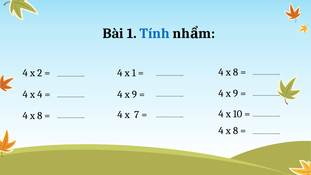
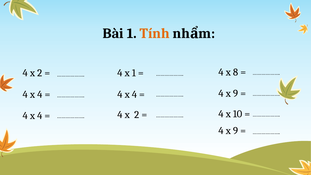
Tính colour: blue -> orange (155, 34)
9: 9 -> 4 (134, 94)
7: 7 -> 2 (137, 115)
8: 8 -> 4 (40, 116)
8: 8 -> 9 (236, 131)
